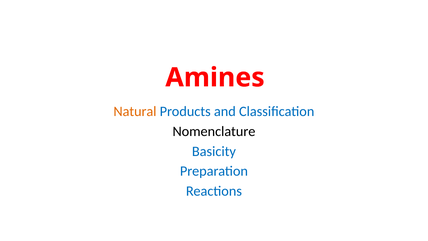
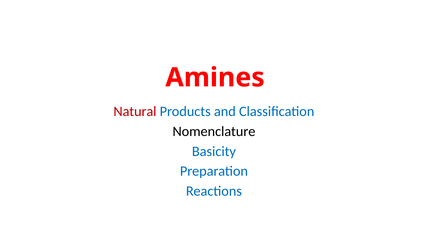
Natural colour: orange -> red (135, 111)
